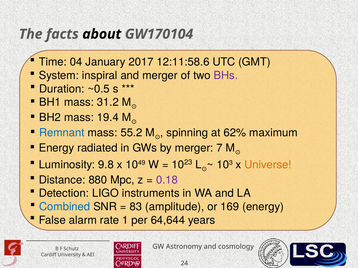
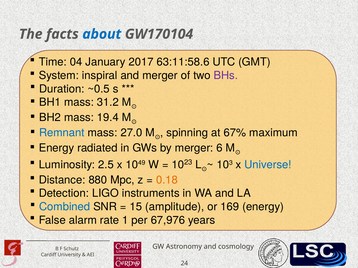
about colour: black -> blue (102, 34)
12:11:58.6: 12:11:58.6 -> 63:11:58.6 (183, 62)
55.2: 55.2 -> 27.0 (131, 133)
62%: 62% -> 67% (235, 133)
7: 7 -> 6 (219, 148)
9.8: 9.8 -> 2.5 (106, 165)
Universe colour: orange -> blue (268, 165)
0.18 colour: purple -> orange (167, 180)
83: 83 -> 15 (136, 207)
64,644: 64,644 -> 67,976 (168, 221)
